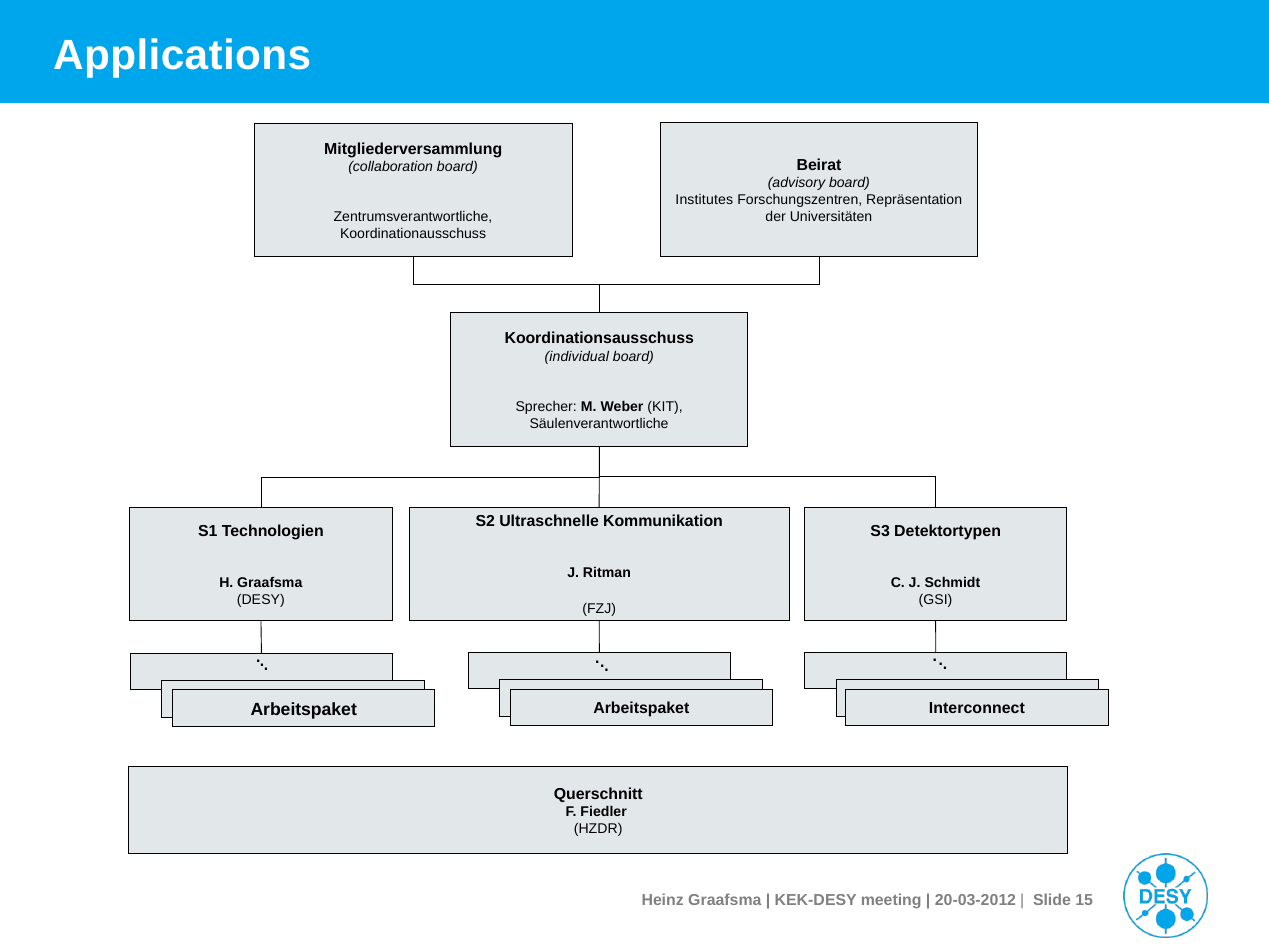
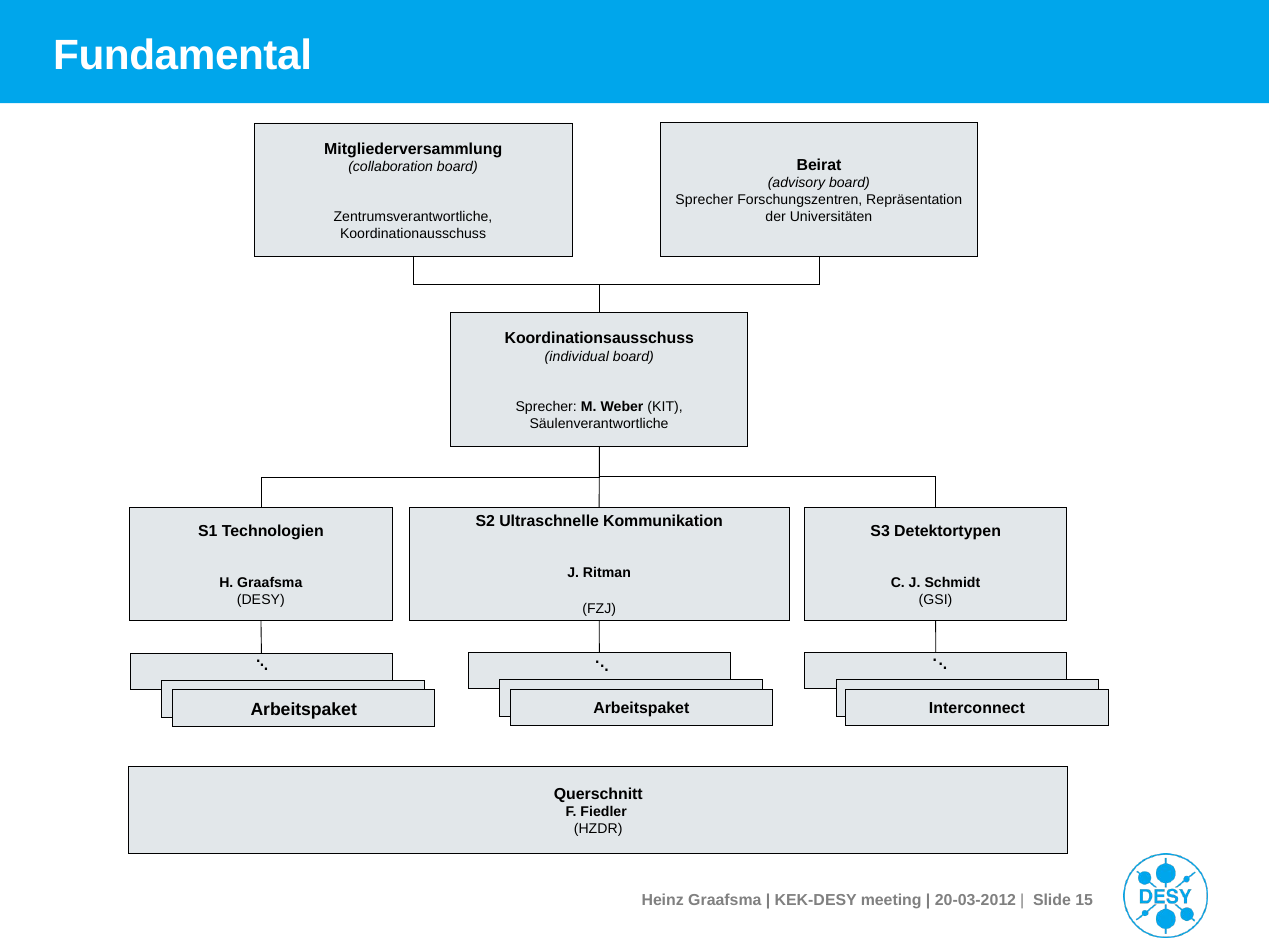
Applications: Applications -> Fundamental (183, 55)
Institutes: Institutes -> Sprecher (704, 200)
